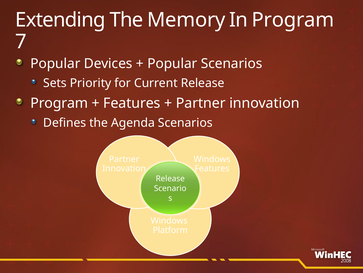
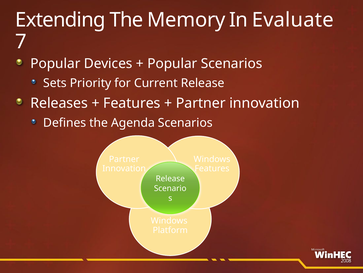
In Program: Program -> Evaluate (293, 20)
Program: Program -> Releases (59, 103)
